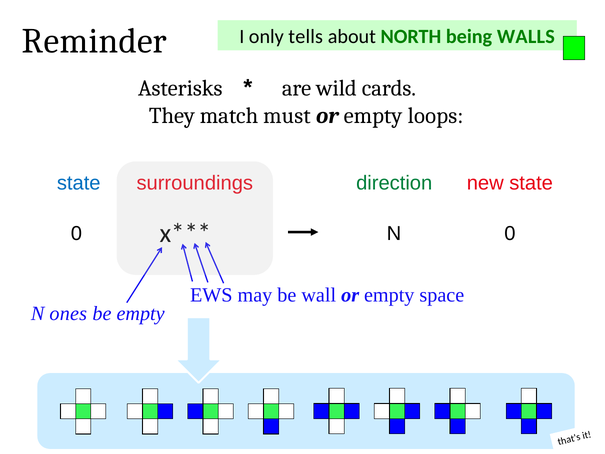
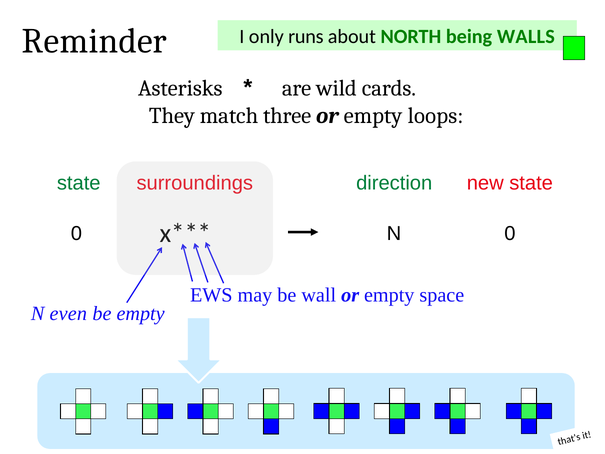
tells: tells -> runs (306, 37)
must: must -> three (287, 116)
state colour: blue -> green (79, 183)
ones: ones -> even (68, 314)
